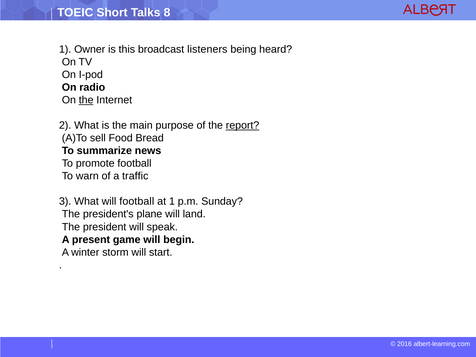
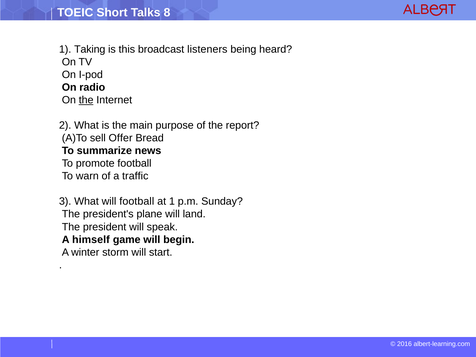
Owner: Owner -> Taking (90, 49)
report underline: present -> none (243, 125)
Food: Food -> Offer (121, 138)
present: present -> himself (91, 240)
